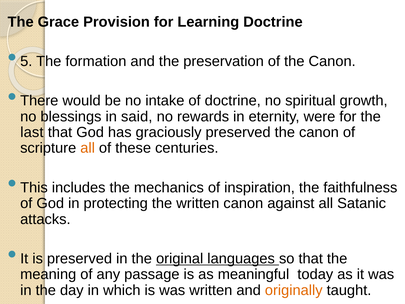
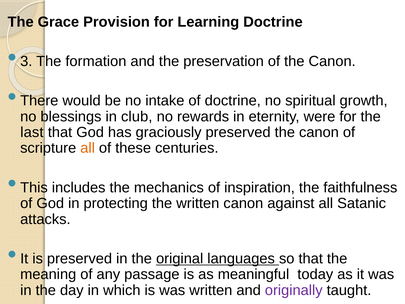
5: 5 -> 3 (26, 61)
said: said -> club (137, 116)
originally colour: orange -> purple (294, 290)
